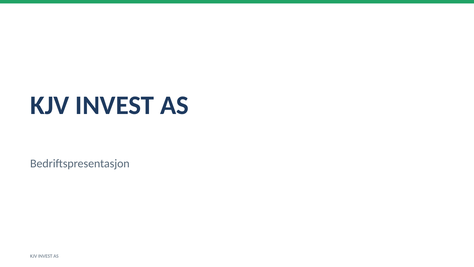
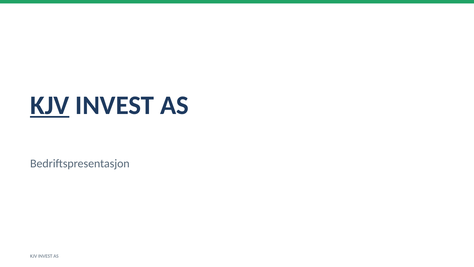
KJV underline: none -> present (50, 105)
